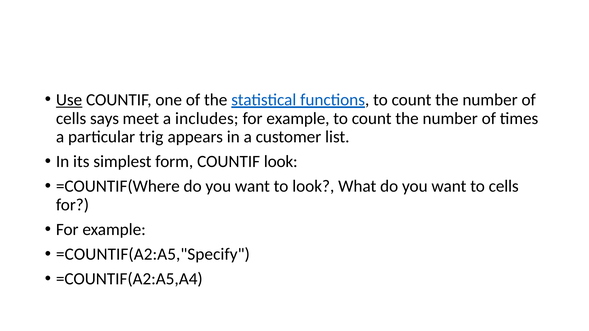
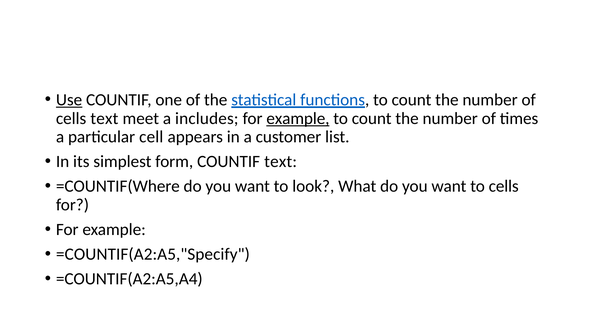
cells says: says -> text (104, 118)
example underline: none -> present (298, 118)
trig: trig -> cell (151, 137)
COUNTIF look: look -> text (281, 162)
